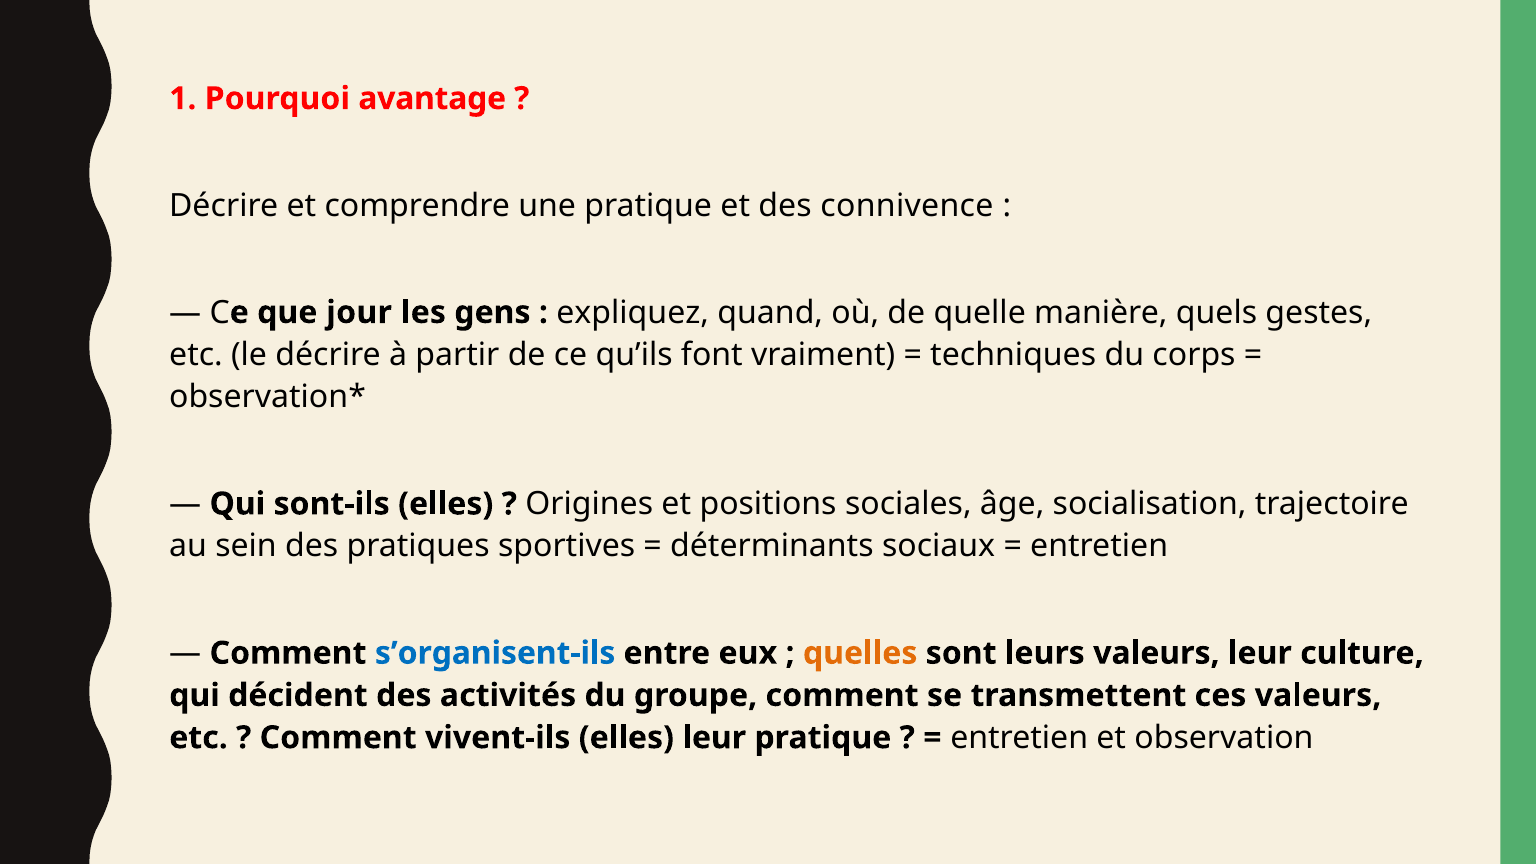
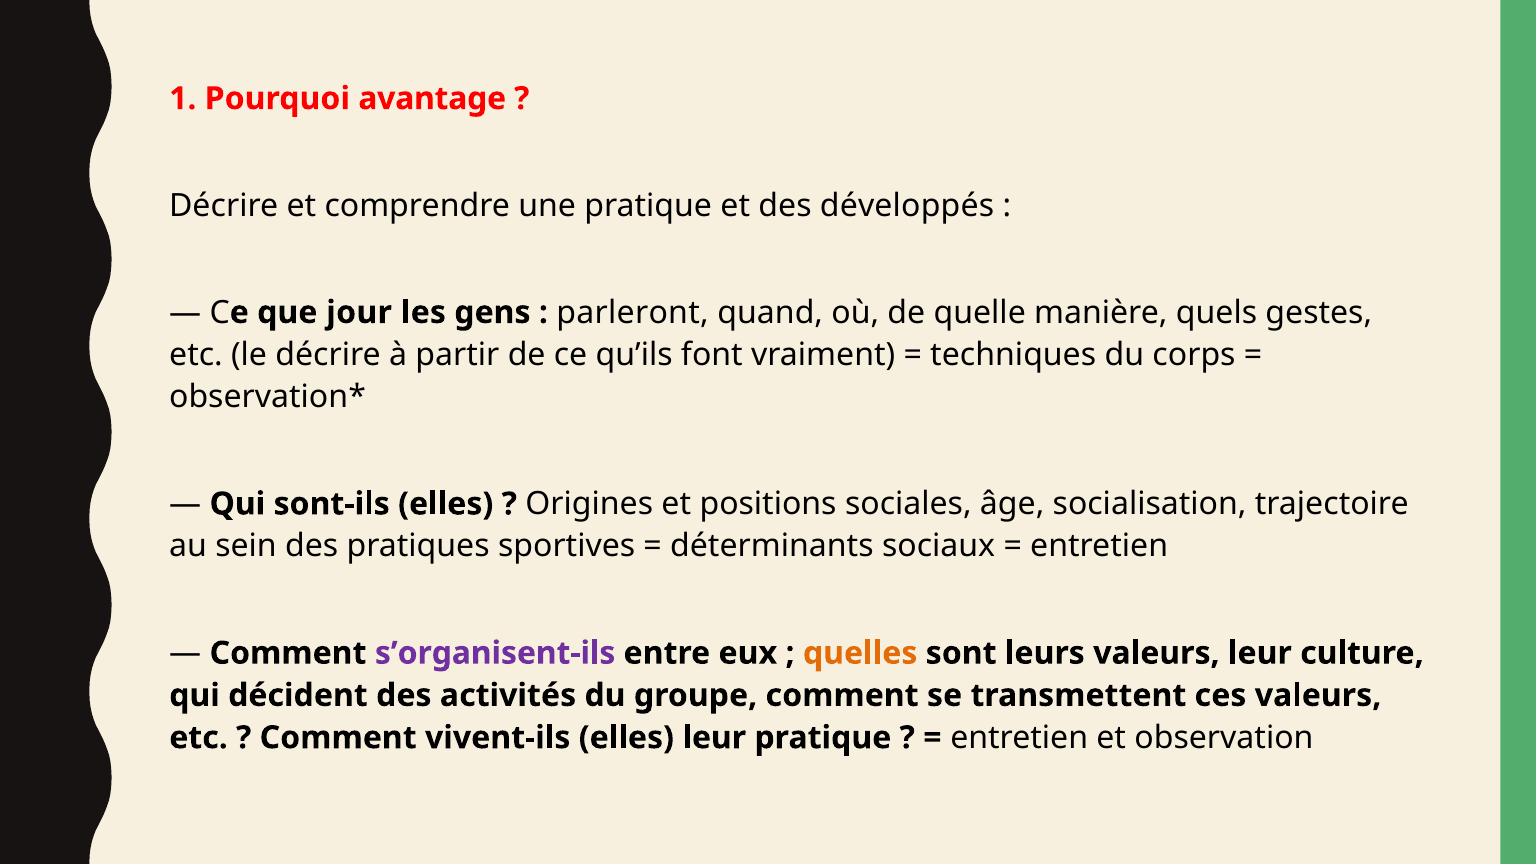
connivence: connivence -> développés (907, 205)
expliquez: expliquez -> parleront (633, 312)
s’organisent-ils colour: blue -> purple (495, 653)
